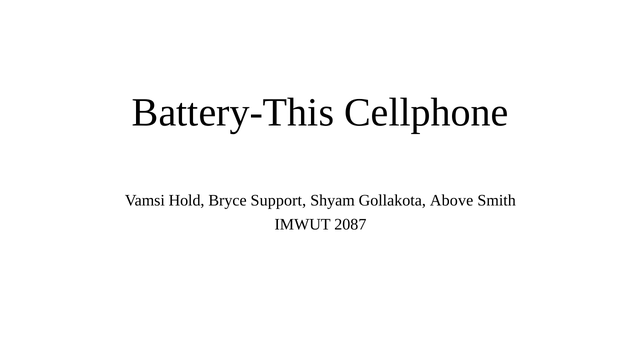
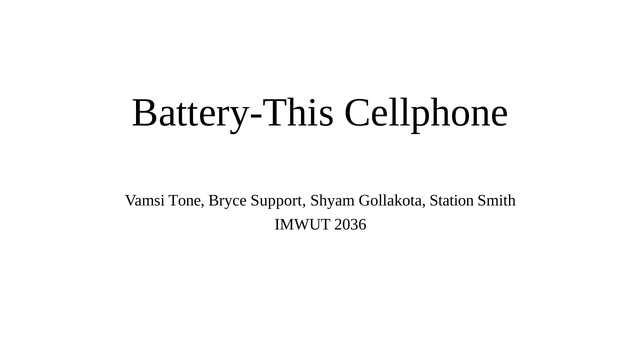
Hold: Hold -> Tone (187, 200)
Above: Above -> Station (452, 200)
2087: 2087 -> 2036 (350, 224)
